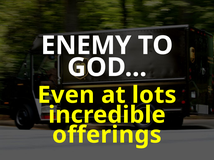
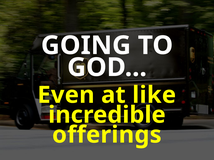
ENEMY: ENEMY -> GOING (86, 46)
lots: lots -> like (154, 95)
